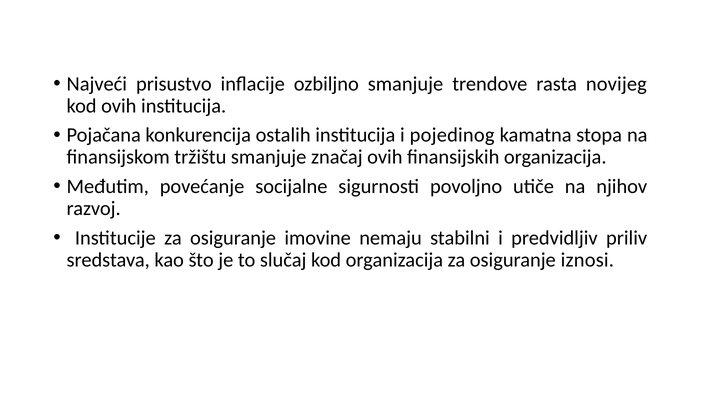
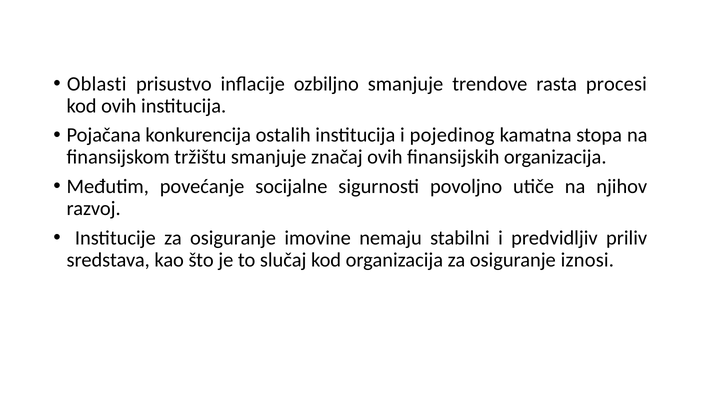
Najveći: Najveći -> Oblasti (97, 84)
novijeg: novijeg -> procesi (616, 84)
